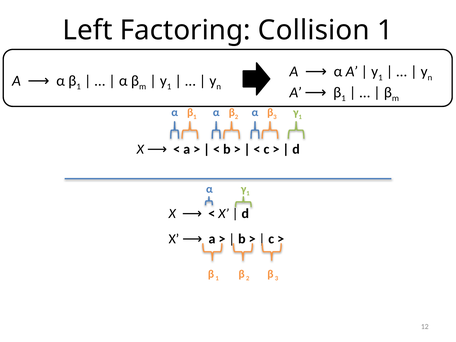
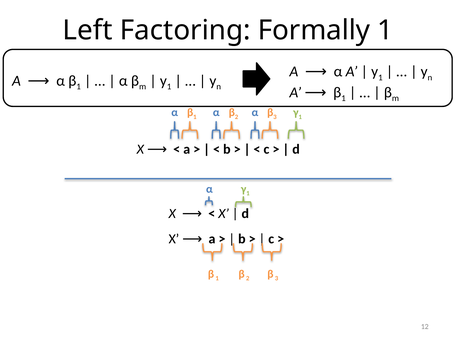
Collision: Collision -> Formally (314, 30)
